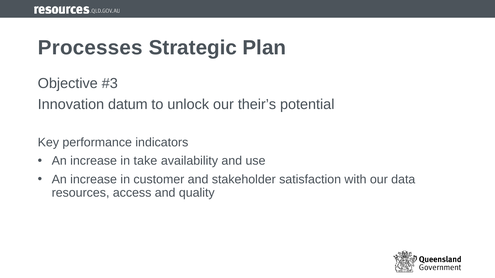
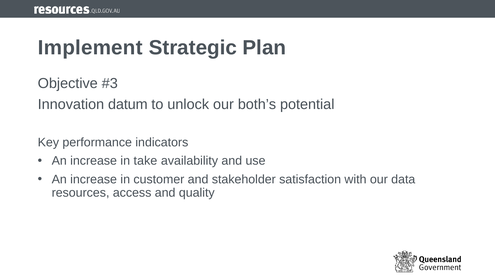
Processes: Processes -> Implement (90, 48)
their’s: their’s -> both’s (257, 104)
